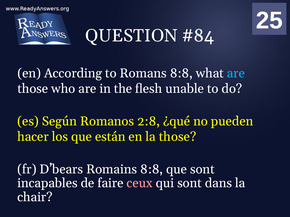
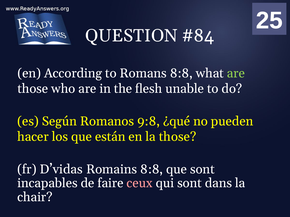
are colour: light blue -> light green (236, 73)
2:8: 2:8 -> 9:8 (149, 121)
D’bears: D’bears -> D’vidas (61, 170)
